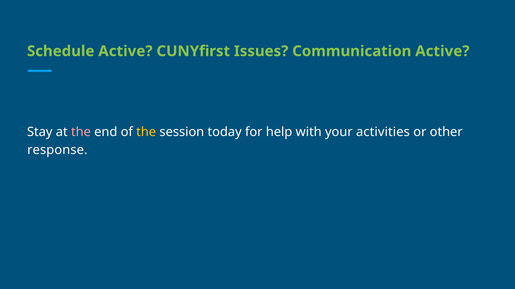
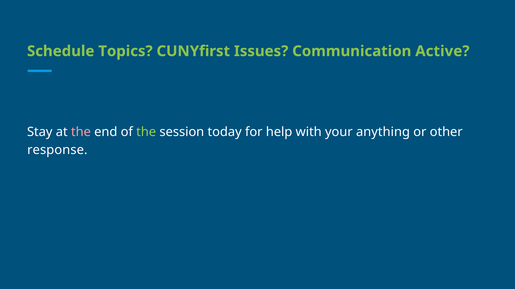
Schedule Active: Active -> Topics (125, 51)
the colour: yellow -> light green (146, 132)
activities: activities -> anything (383, 132)
